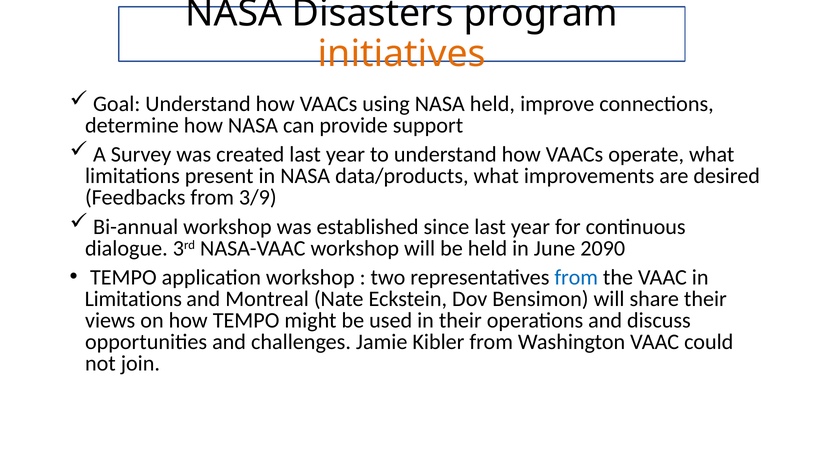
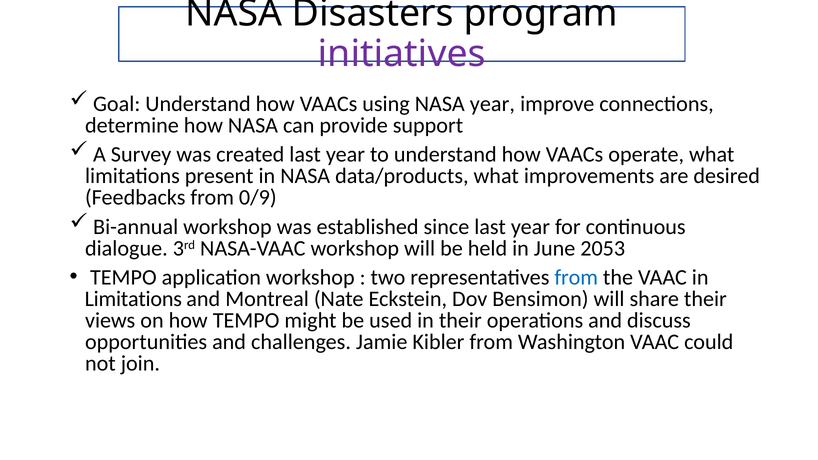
initiatives colour: orange -> purple (402, 54)
NASA held: held -> year (492, 104)
3/9: 3/9 -> 0/9 (258, 198)
2090: 2090 -> 2053 (603, 248)
